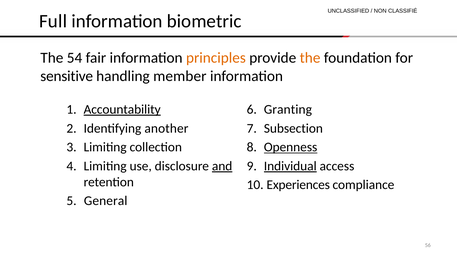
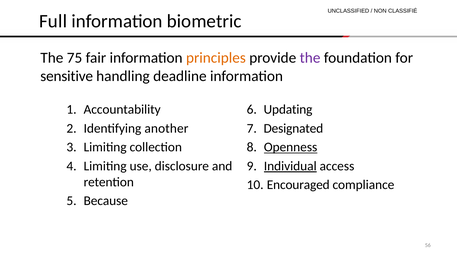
54: 54 -> 75 (75, 58)
the colour: orange -> purple (310, 58)
member: member -> deadline (180, 76)
Accountability underline: present -> none (122, 109)
Granting: Granting -> Updating (288, 109)
Subsection: Subsection -> Designated (293, 128)
and underline: present -> none (222, 166)
Experiences: Experiences -> Encouraged (298, 185)
General: General -> Because (106, 201)
